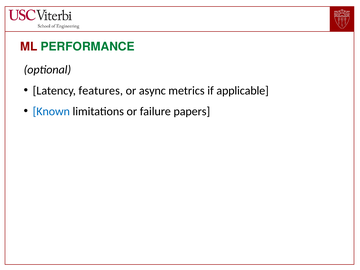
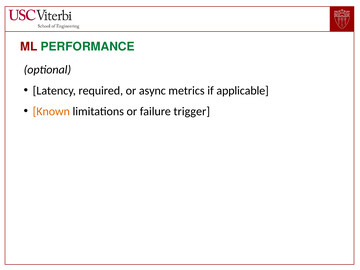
features: features -> required (101, 91)
Known colour: blue -> orange (51, 111)
papers: papers -> trigger (192, 111)
